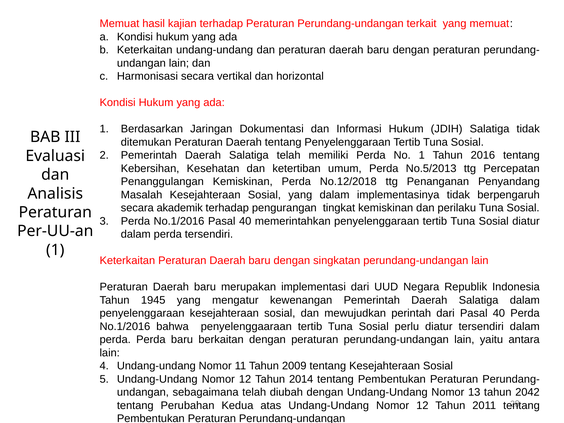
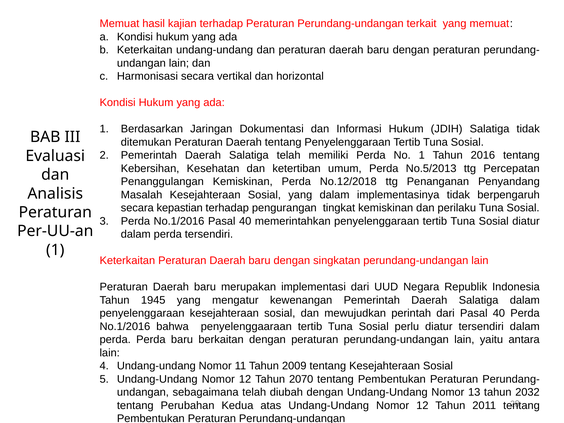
akademik: akademik -> kepastian (180, 208)
2014: 2014 -> 2070 (301, 379)
2042: 2042 -> 2032 (527, 392)
